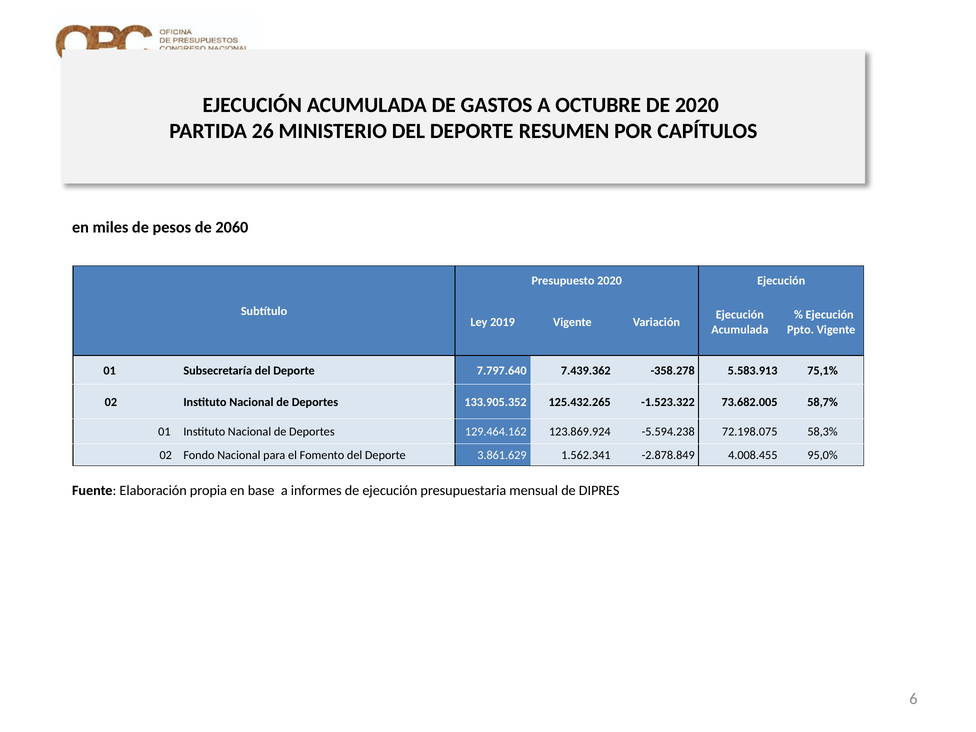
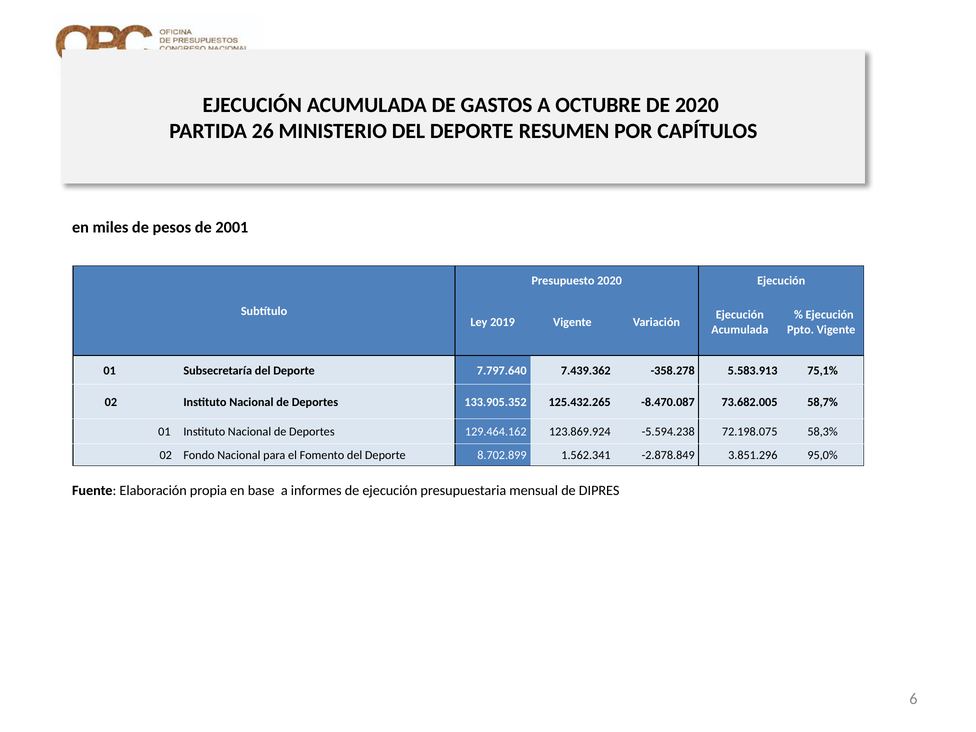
2060: 2060 -> 2001 (232, 227)
-1.523.322: -1.523.322 -> -8.470.087 (668, 402)
3.861.629: 3.861.629 -> 8.702.899 (502, 455)
4.008.455: 4.008.455 -> 3.851.296 (753, 455)
